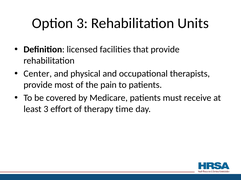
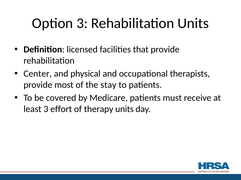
pain: pain -> stay (108, 85)
therapy time: time -> units (124, 110)
